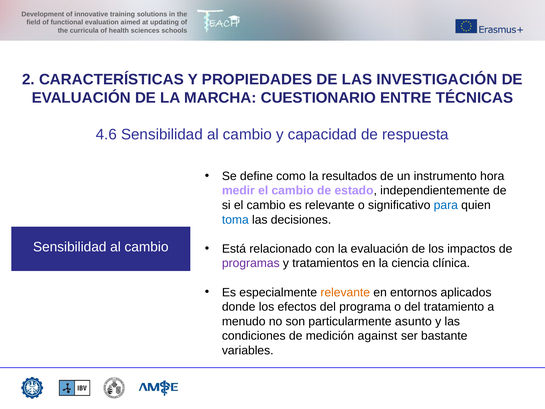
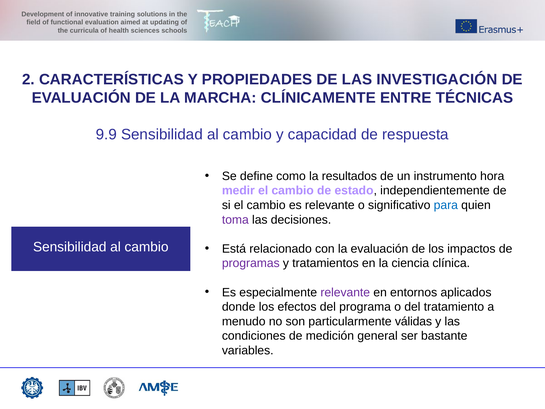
CUESTIONARIO: CUESTIONARIO -> CLÍNICAMENTE (318, 98)
4.6: 4.6 -> 9.9 (106, 134)
toma colour: blue -> purple (235, 220)
relevante colour: orange -> purple (345, 292)
asunto: asunto -> válidas (413, 321)
against: against -> general (378, 336)
